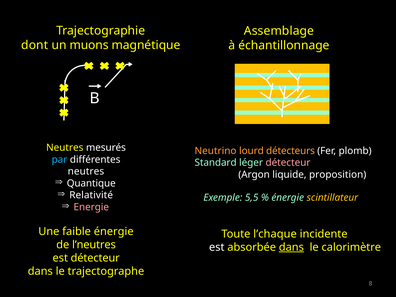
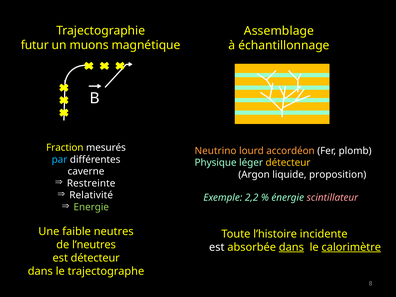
dont: dont -> futur (35, 45)
Neutres: Neutres -> Fraction (65, 148)
détecteurs: détecteurs -> accordéon (290, 151)
Standard: Standard -> Physique (216, 163)
détecteur colour: pink -> yellow (288, 163)
neutres: neutres -> caverne (86, 171)
Quantique: Quantique -> Restreinte (91, 183)
5,5: 5,5 -> 2,2 (252, 198)
scintillateur colour: yellow -> pink (332, 198)
Energie colour: pink -> light green (91, 207)
faible énergie: énergie -> neutres (114, 232)
l’chaque: l’chaque -> l’histoire (275, 234)
calorimètre underline: none -> present (351, 247)
